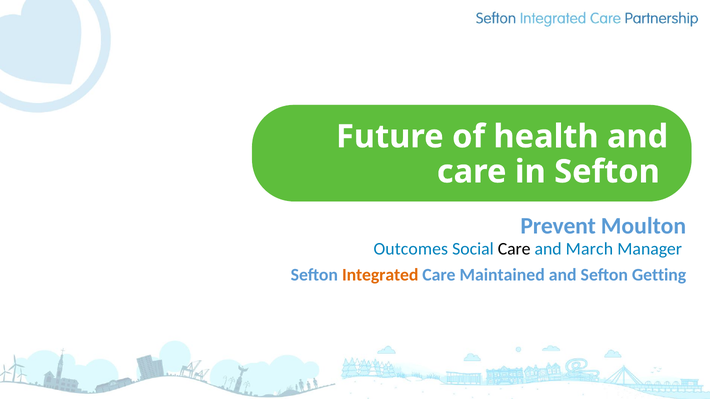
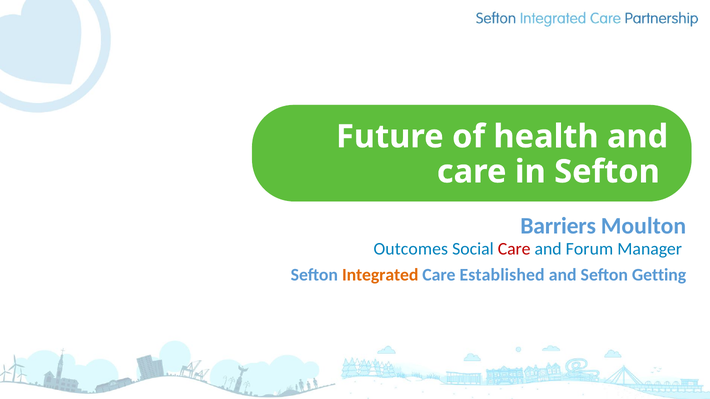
Prevent: Prevent -> Barriers (558, 226)
Care colour: black -> red (514, 249)
March: March -> Forum (589, 249)
Maintained: Maintained -> Established (502, 275)
